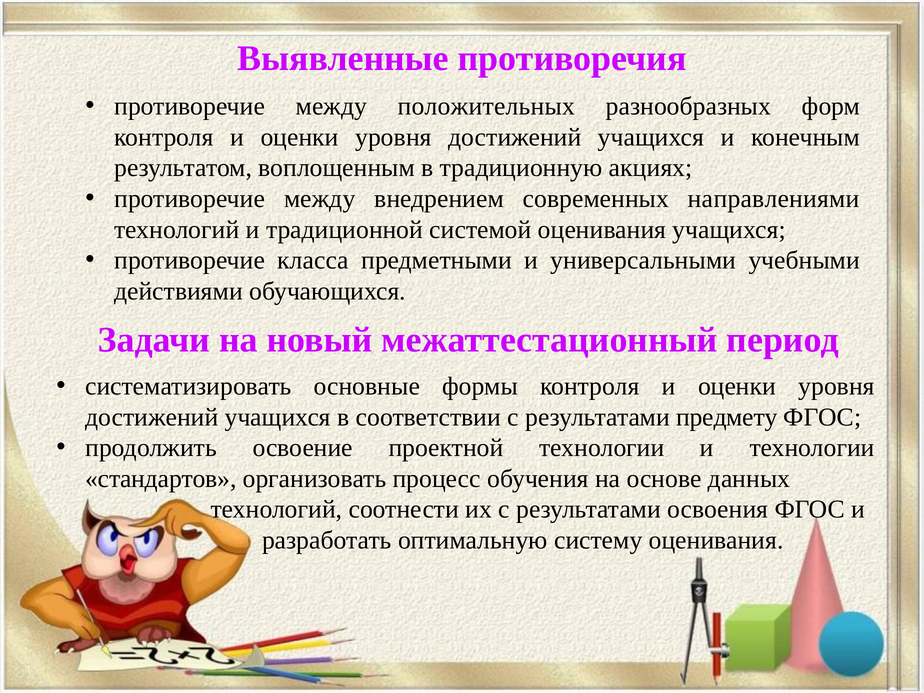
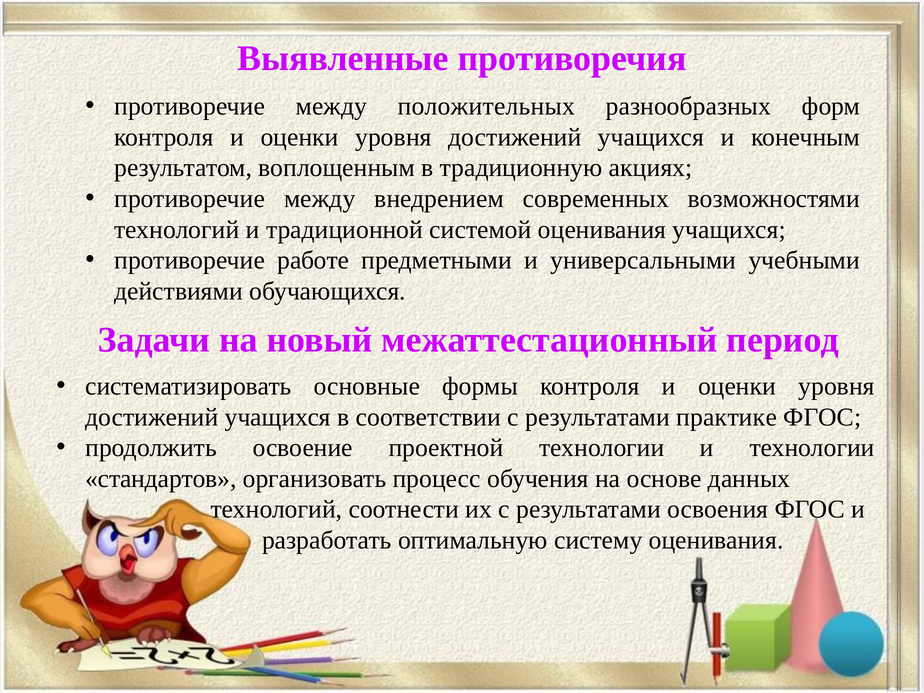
направлениями: направлениями -> возможностями (774, 199)
класса: класса -> работе (313, 260)
предмету: предмету -> практике (727, 417)
